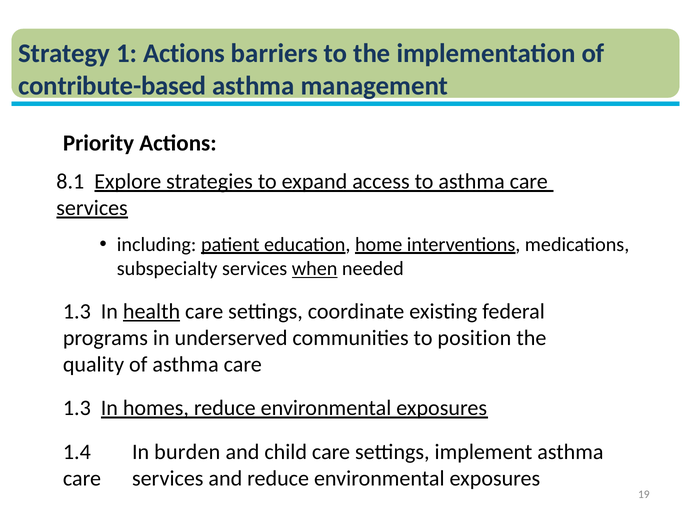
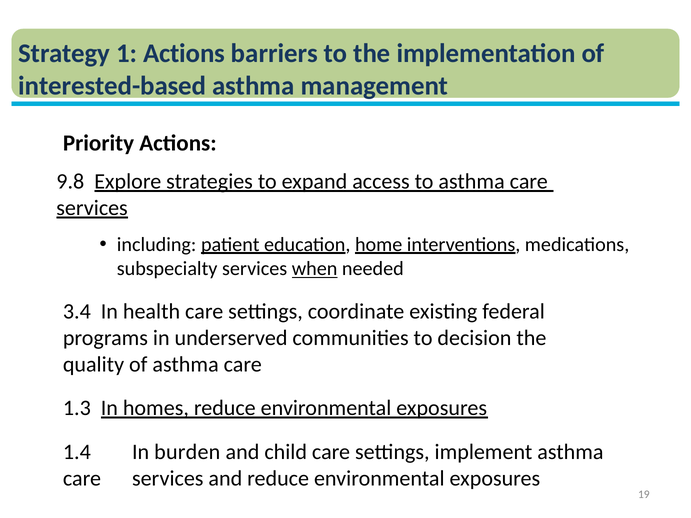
contribute-based: contribute-based -> interested-based (112, 86)
8.1: 8.1 -> 9.8 (70, 181)
1.3: 1.3 -> 3.4 (77, 312)
health underline: present -> none (152, 312)
position: position -> decision (474, 338)
